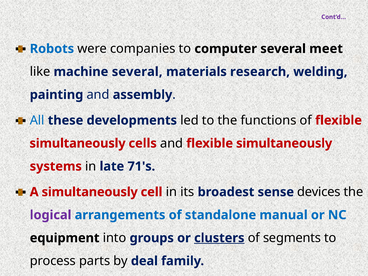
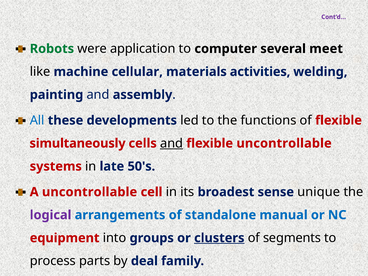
Robots colour: blue -> green (52, 49)
companies: companies -> application (143, 49)
machine several: several -> cellular (137, 72)
research: research -> activities (260, 72)
and underline: none -> present (172, 143)
simultaneously: simultaneously -> uncontrollable (284, 143)
71's: 71's -> 50's (141, 166)
A simultaneously: simultaneously -> uncontrollable (90, 192)
devices: devices -> unique (319, 192)
equipment colour: black -> red (65, 238)
